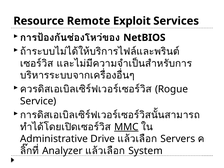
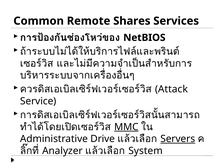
Resource: Resource -> Common (39, 21)
Exploit: Exploit -> Shares (132, 21)
Rogue: Rogue -> Attack (171, 89)
Servers underline: none -> present (178, 139)
